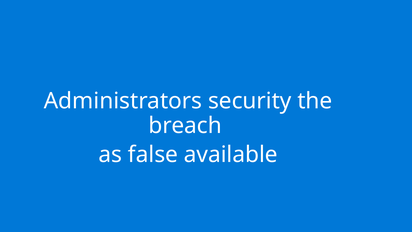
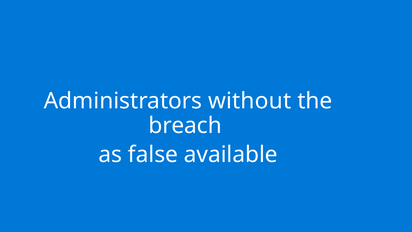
security: security -> without (250, 101)
